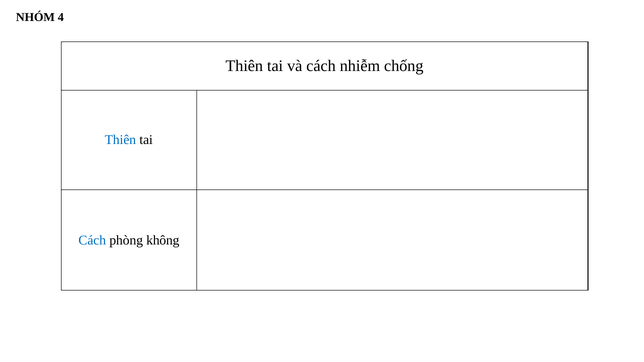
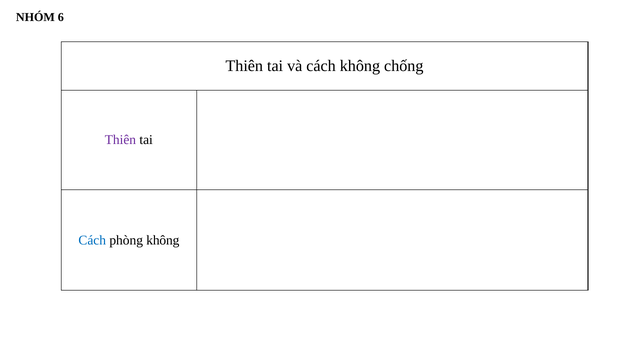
4: 4 -> 6 (61, 17)
cách nhiễm: nhiễm -> không (360, 66)
Thiên colour: blue -> purple (120, 140)
